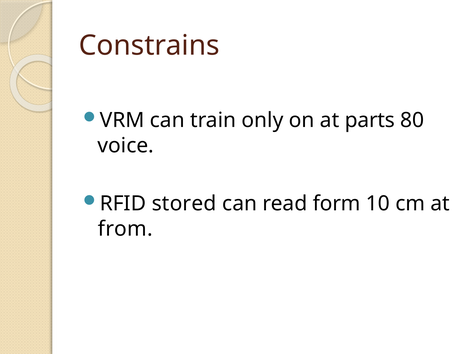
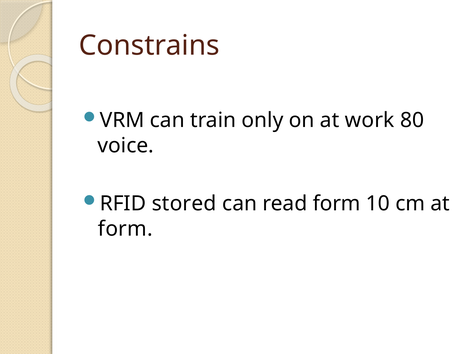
parts: parts -> work (370, 120)
from: from -> form (125, 229)
